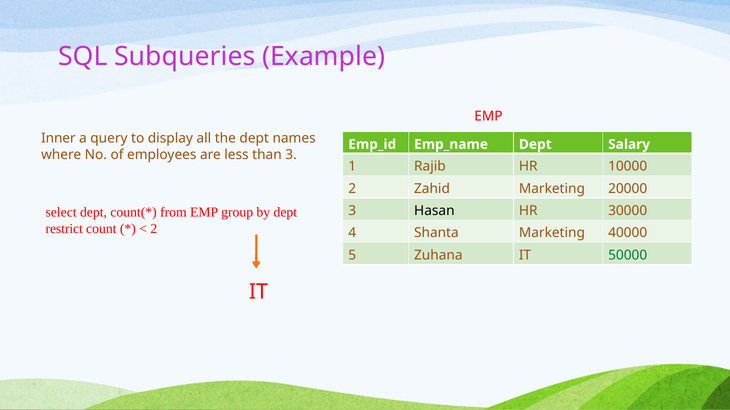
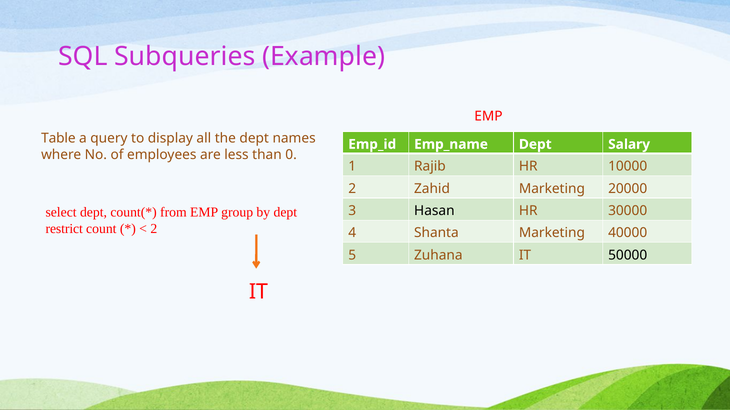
Inner: Inner -> Table (58, 139)
than 3: 3 -> 0 (291, 155)
50000 colour: green -> black (628, 256)
